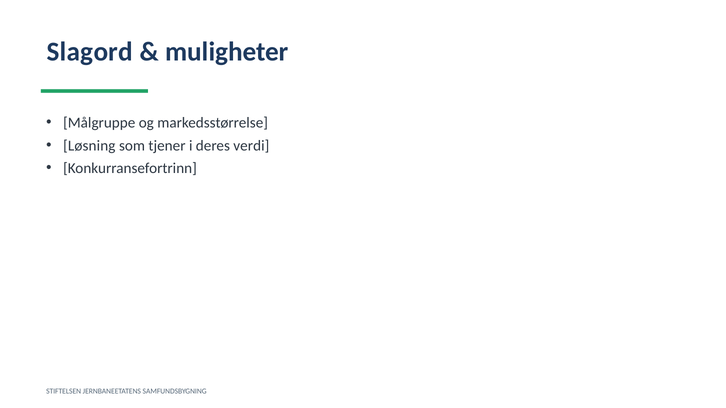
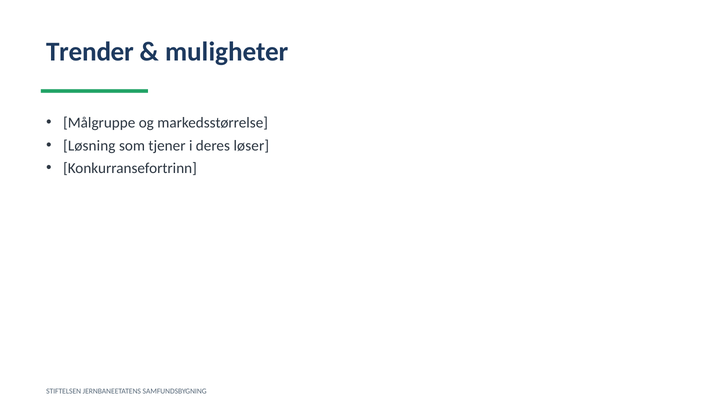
Slagord: Slagord -> Trender (90, 52)
verdi: verdi -> løser (251, 146)
